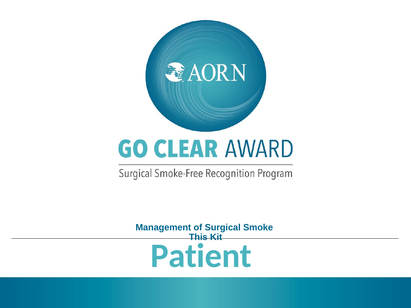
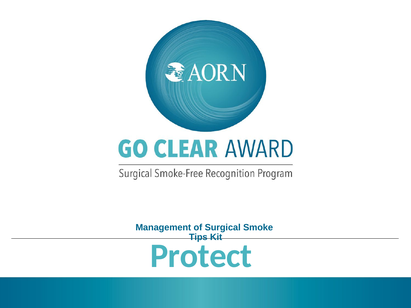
This: This -> Tips (198, 237)
Patient: Patient -> Protect (201, 256)
